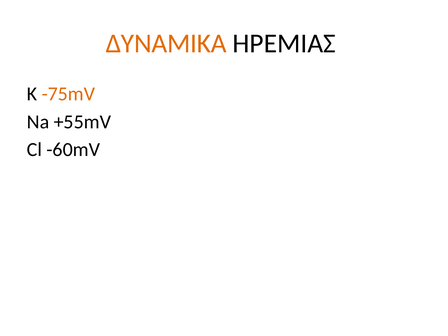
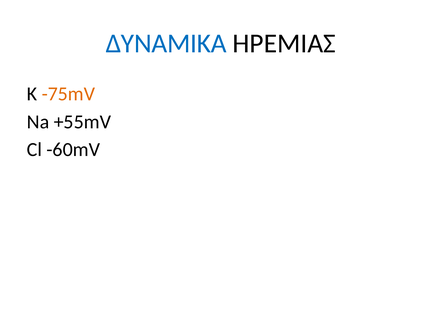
ΔΥΝΑΜΙΚΑ colour: orange -> blue (166, 43)
